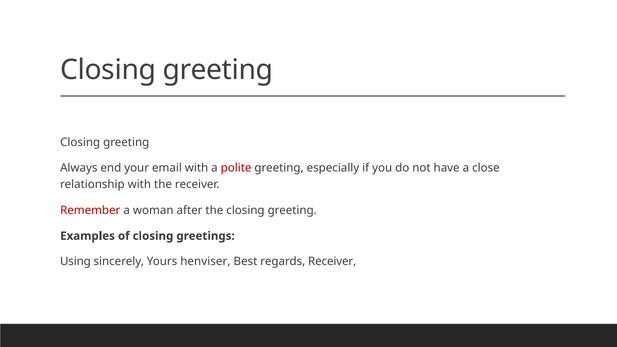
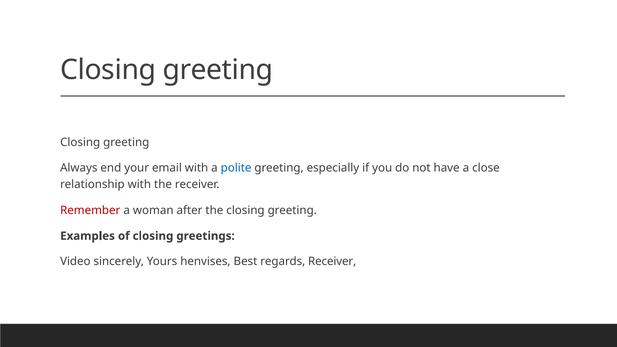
polite colour: red -> blue (236, 168)
Using: Using -> Video (75, 262)
henviser: henviser -> henvises (205, 262)
